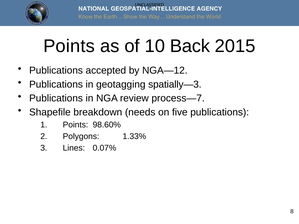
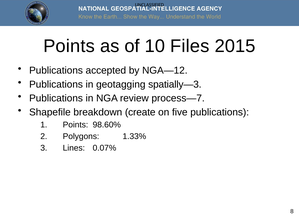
Back: Back -> Files (190, 46)
needs: needs -> create (140, 112)
